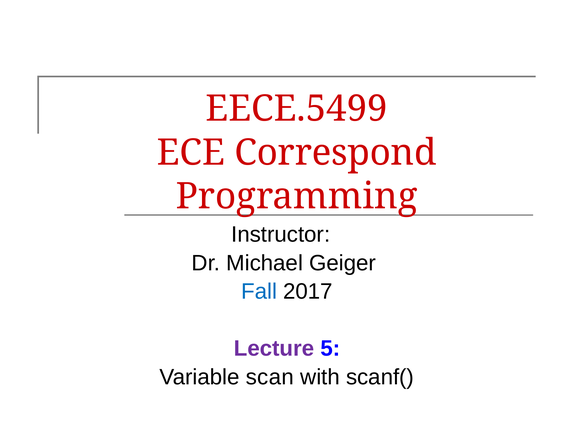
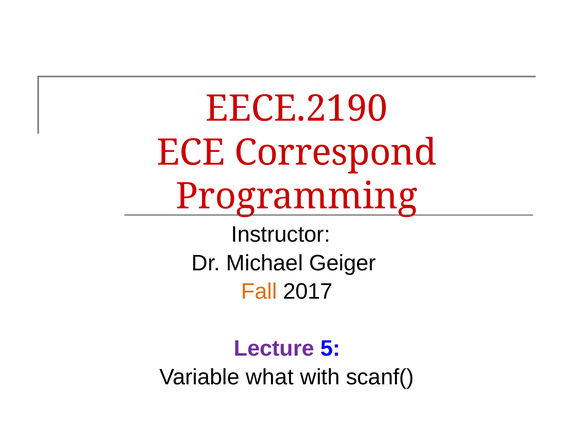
EECE.5499: EECE.5499 -> EECE.2190 (297, 109)
Fall colour: blue -> orange (259, 292)
scan: scan -> what (270, 377)
